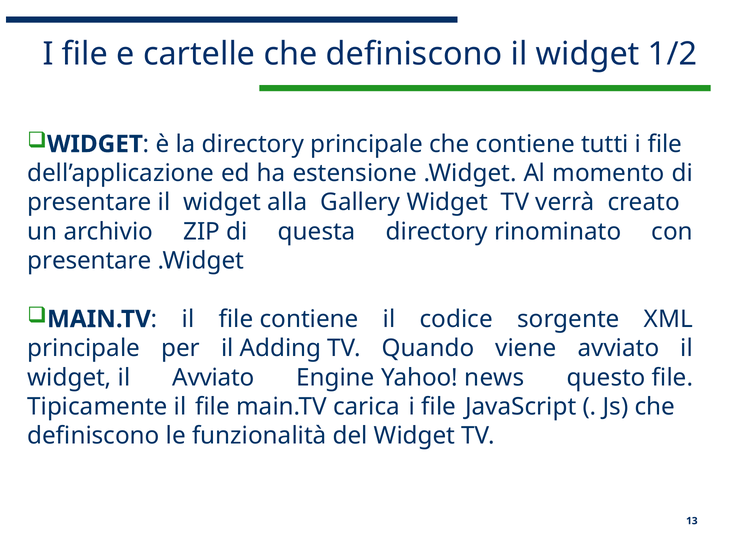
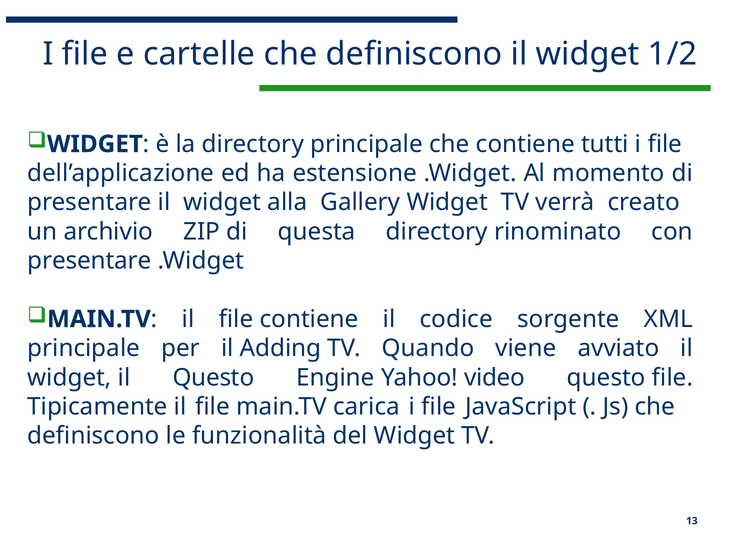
il Avviato: Avviato -> Questo (213, 377)
news: news -> video (495, 377)
